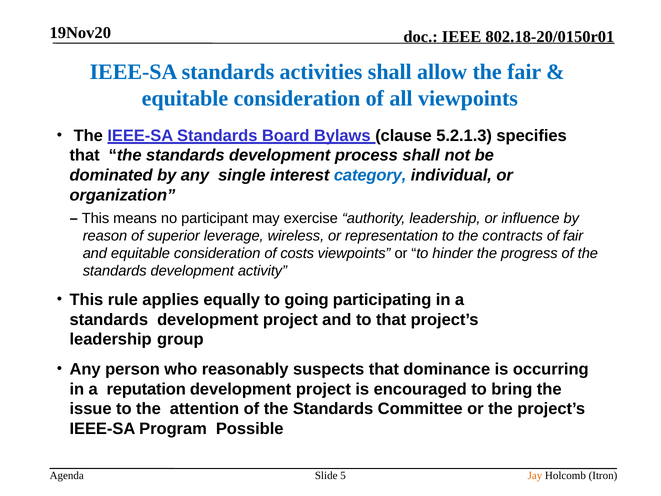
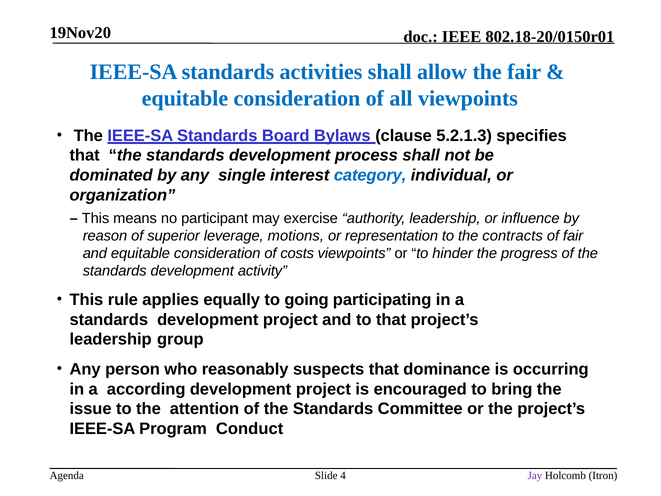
wireless: wireless -> motions (296, 236)
reputation: reputation -> according (146, 389)
Possible: Possible -> Conduct (250, 429)
5: 5 -> 4 (343, 475)
Jay colour: orange -> purple (535, 475)
